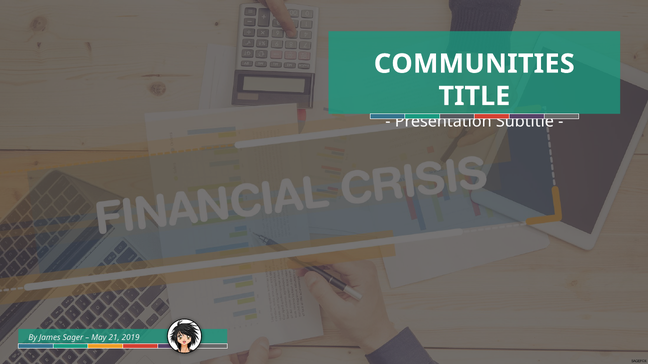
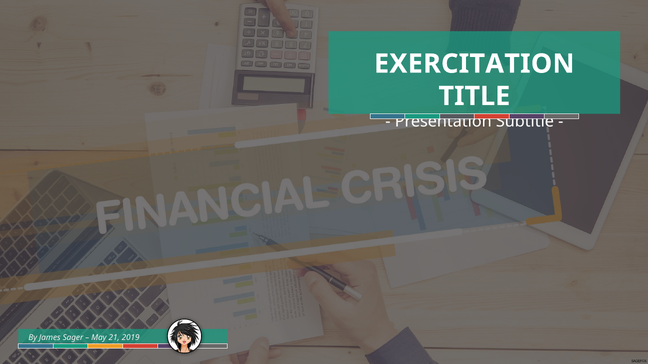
COMMUNITIES: COMMUNITIES -> EXERCITATION (474, 64)
